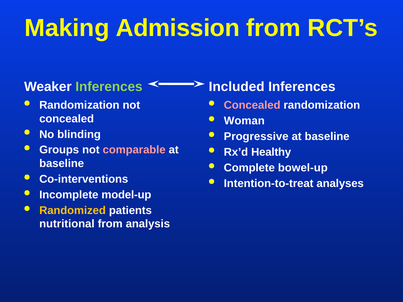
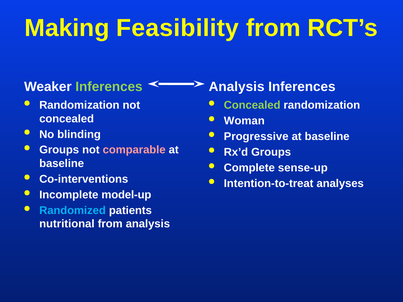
Admission: Admission -> Feasibility (178, 28)
Included: Included -> Analysis (237, 87)
Concealed colour: pink -> light green (252, 105)
Rx’d Healthy: Healthy -> Groups (271, 152)
bowel-up: bowel-up -> sense-up (303, 168)
Randomized colour: yellow -> light blue (73, 211)
